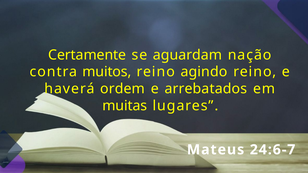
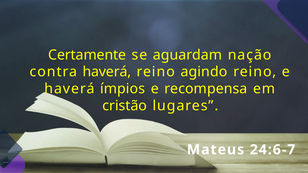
contra muitos: muitos -> haverá (107, 72)
ordem: ordem -> ímpios (123, 89)
arrebatados: arrebatados -> recompensa (206, 89)
muitas: muitas -> cristão (125, 106)
